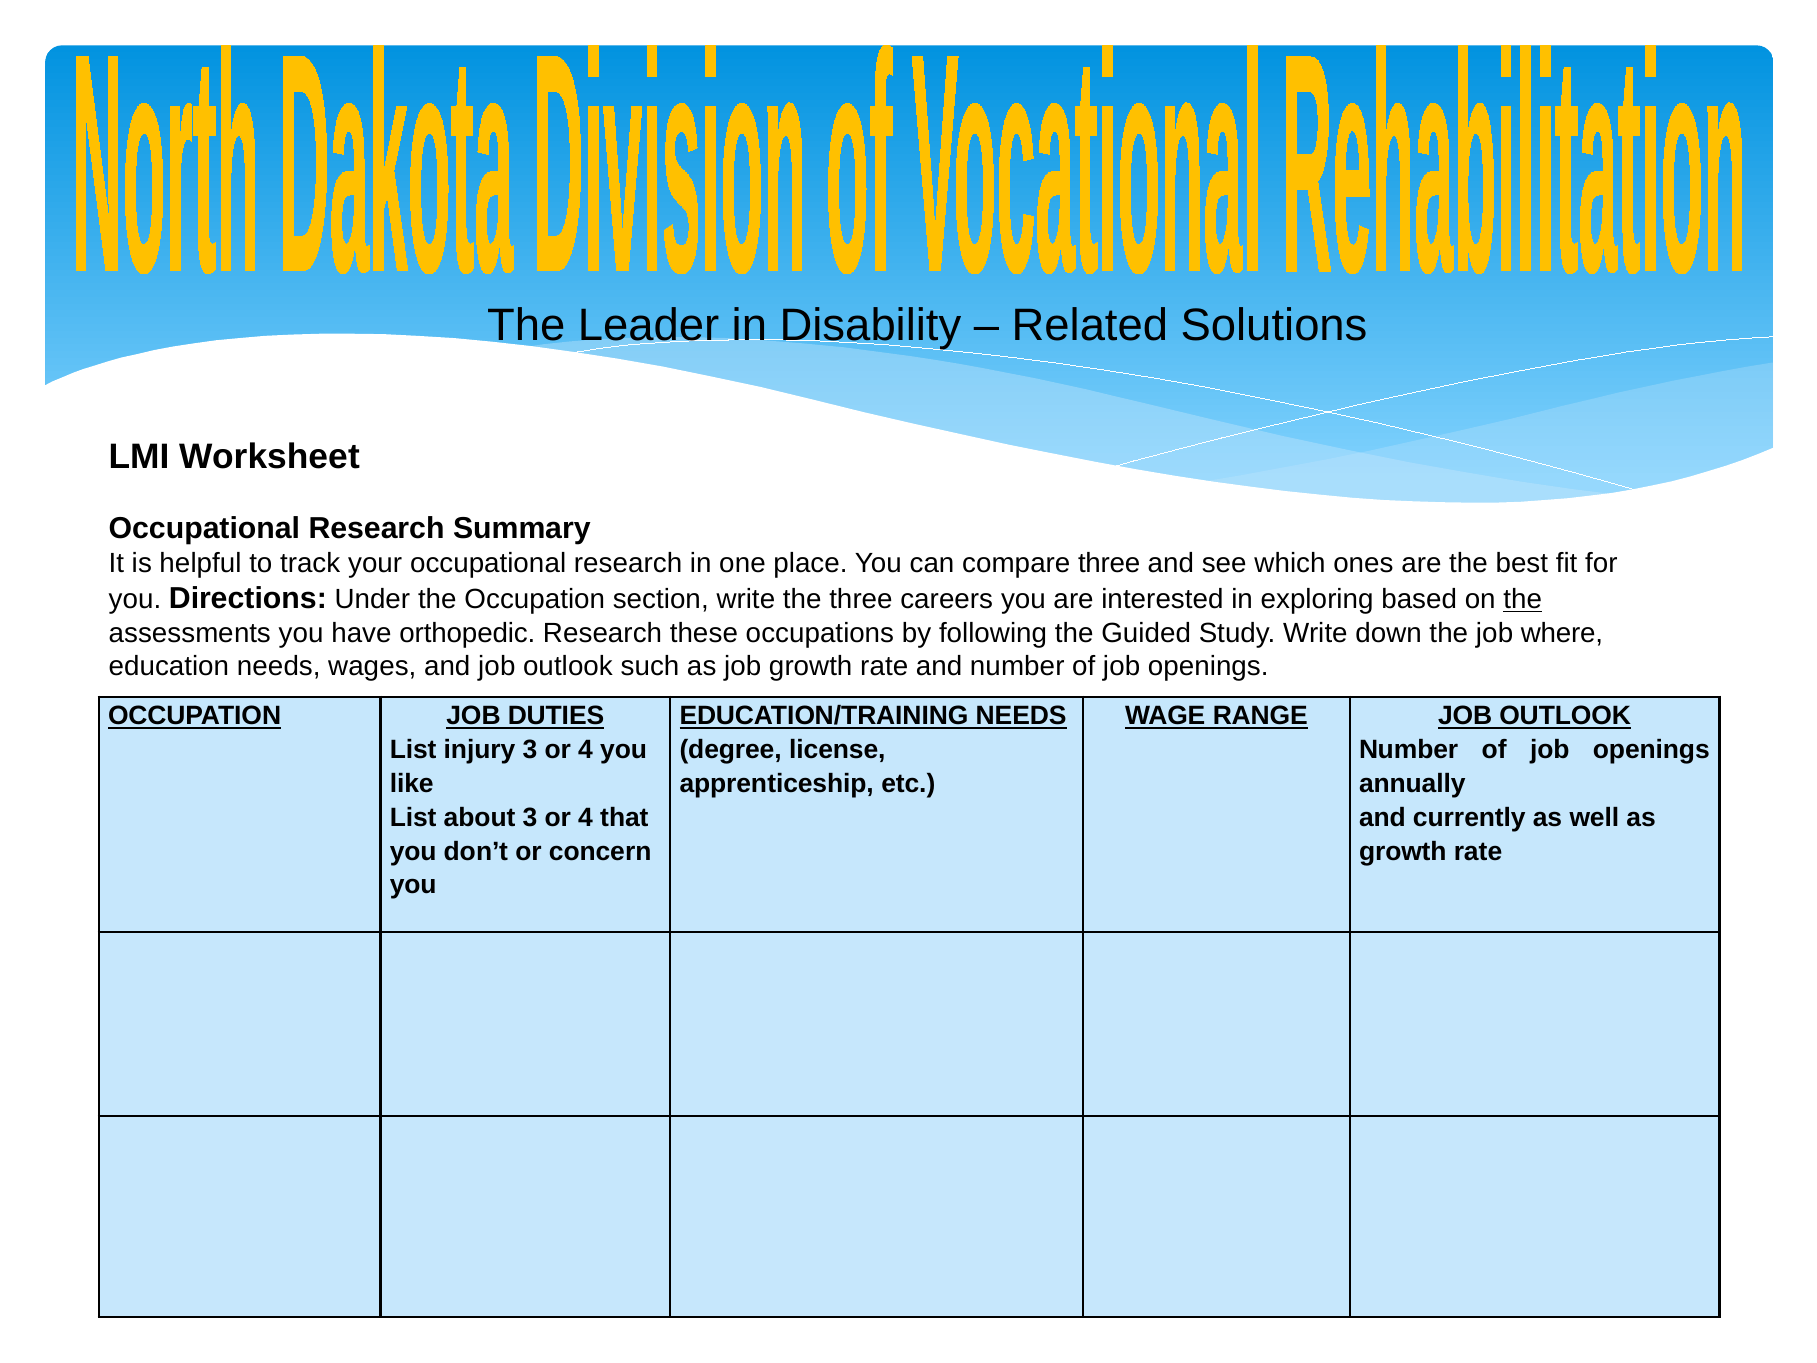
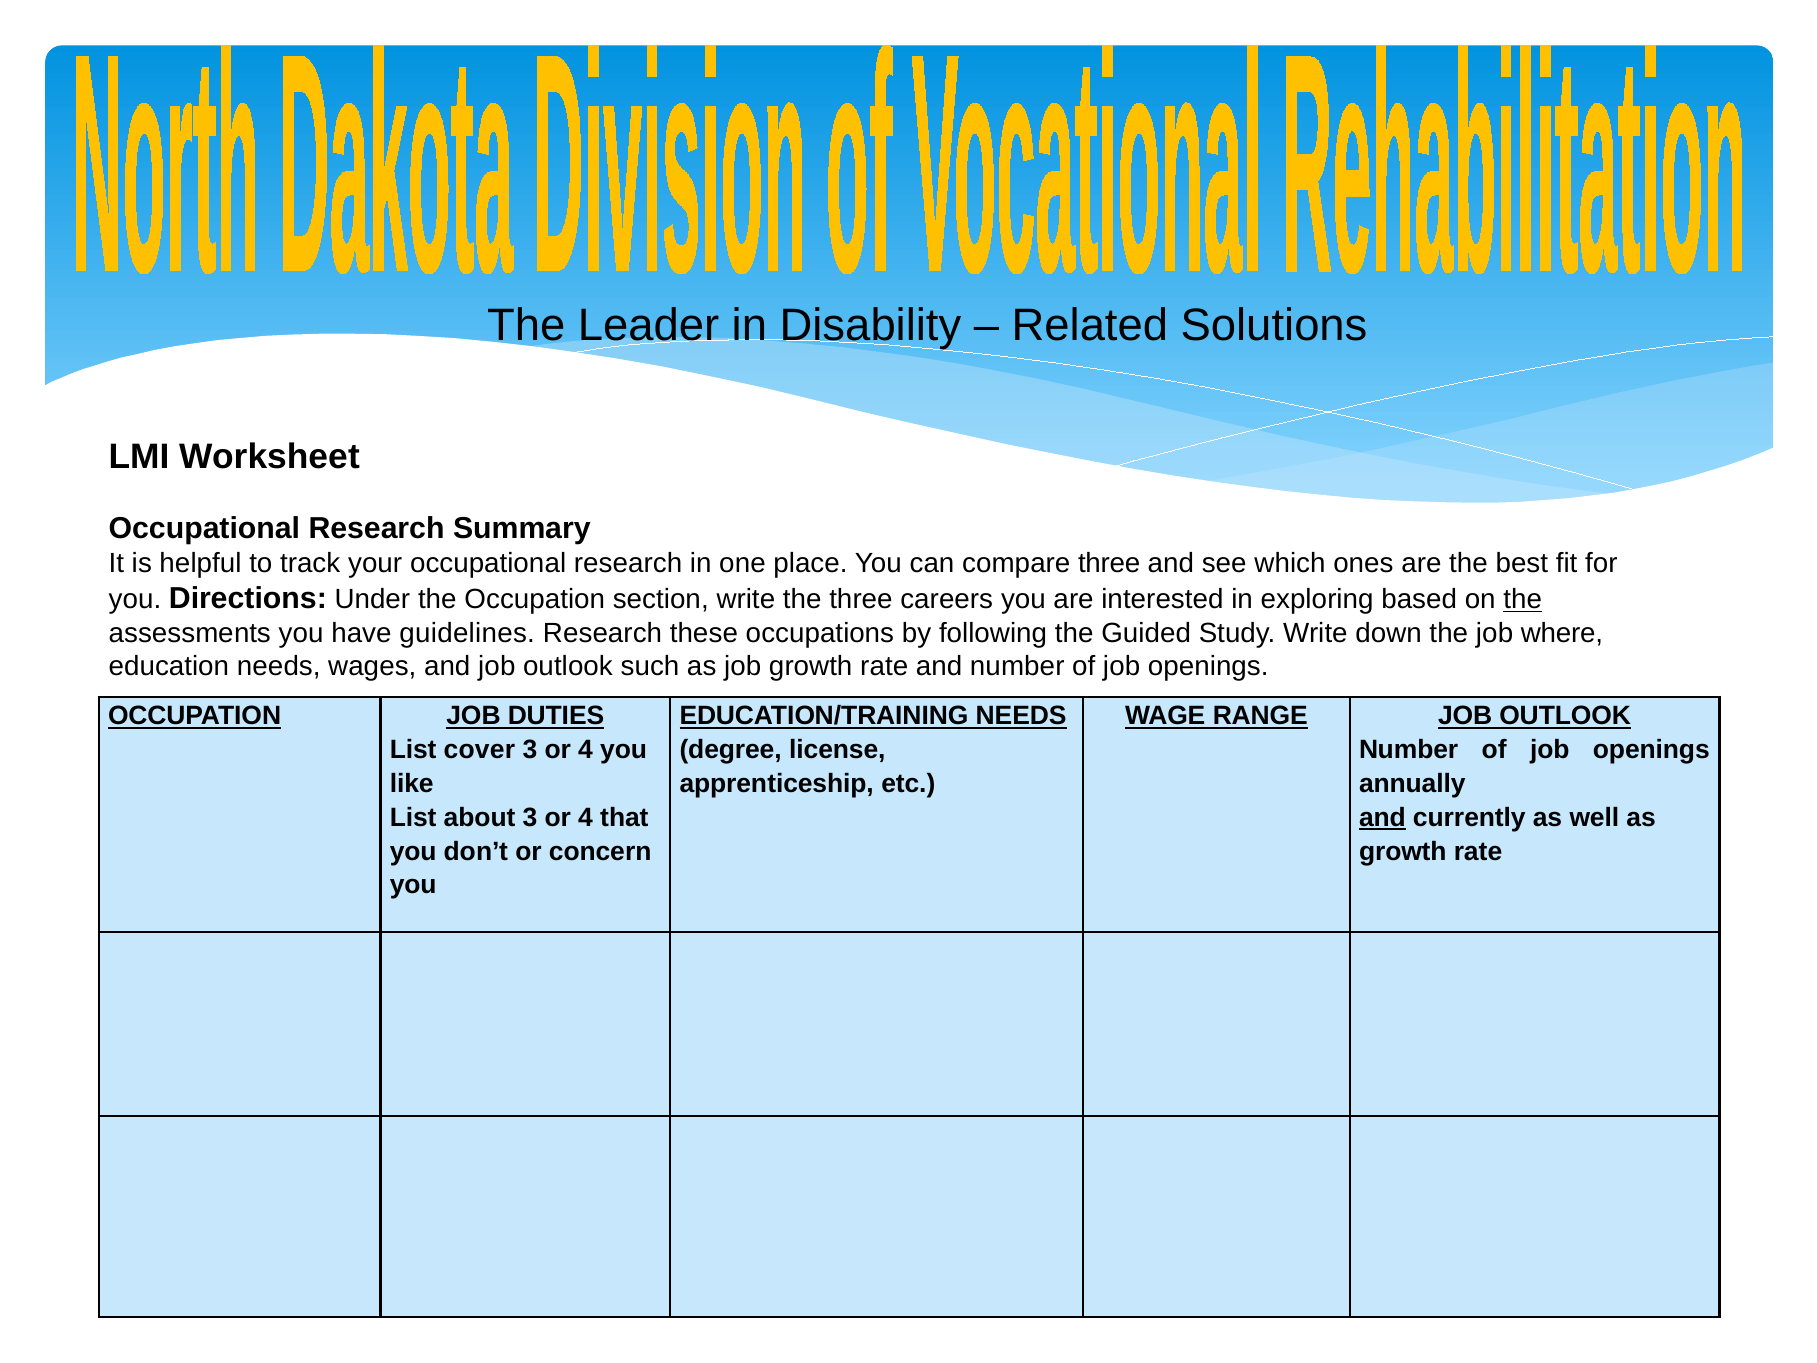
orthopedic: orthopedic -> guidelines (467, 633)
injury: injury -> cover (479, 750)
and underline: none -> present (1382, 817)
